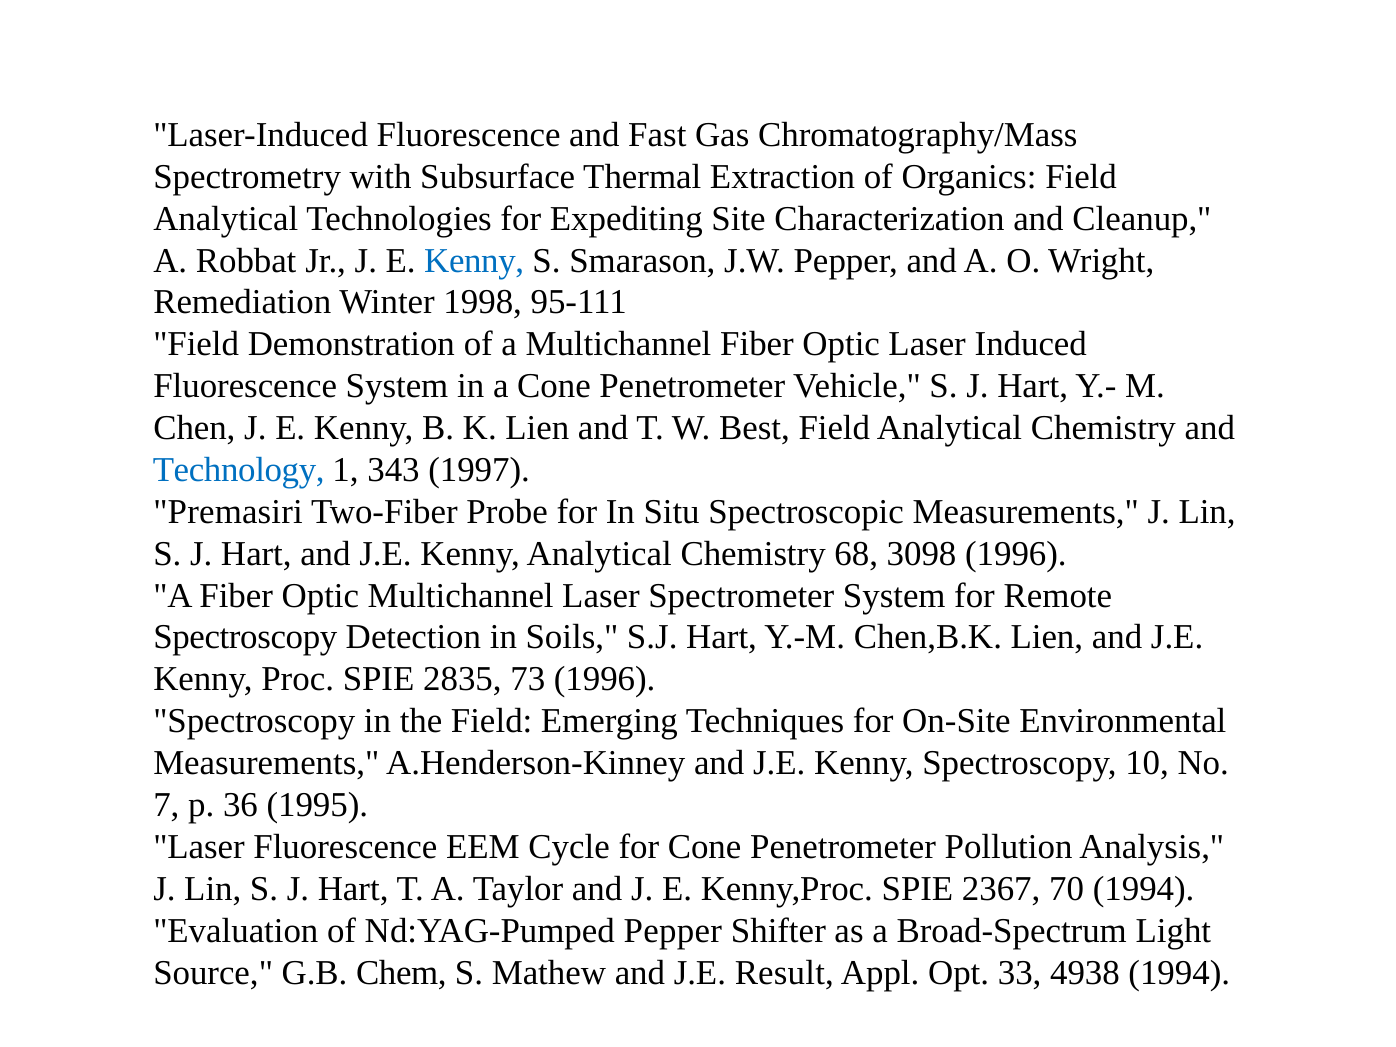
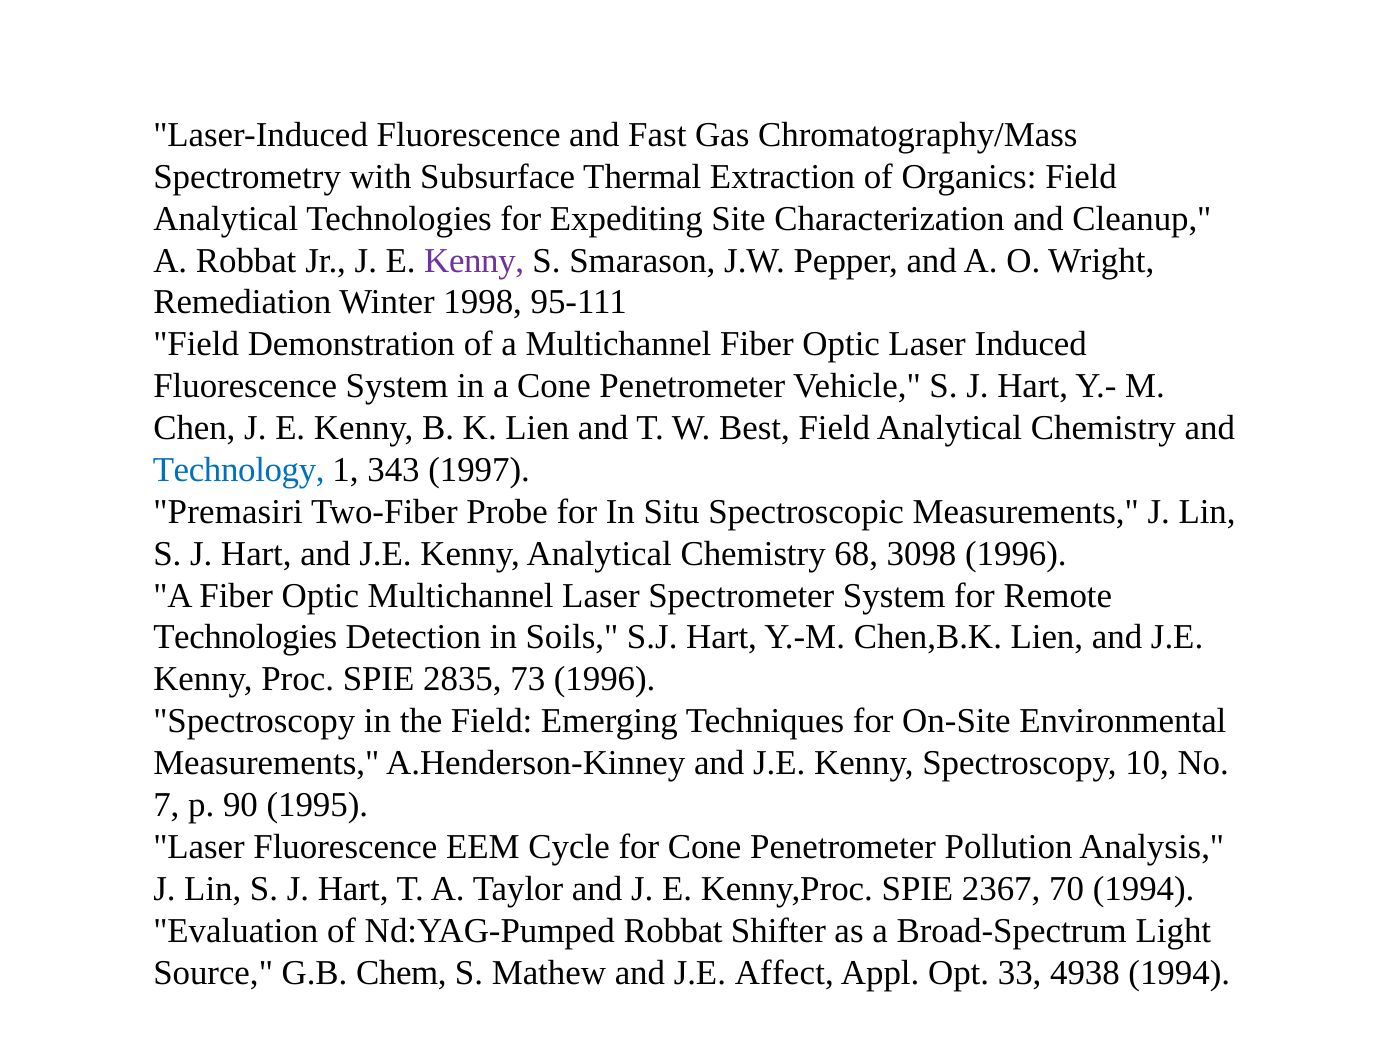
Kenny colour: blue -> purple (474, 261)
Spectroscopy: Spectroscopy -> Technologies (245, 637)
36: 36 -> 90 (240, 805)
Nd:YAG-Pumped Pepper: Pepper -> Robbat (673, 931)
Result: Result -> Affect (784, 972)
